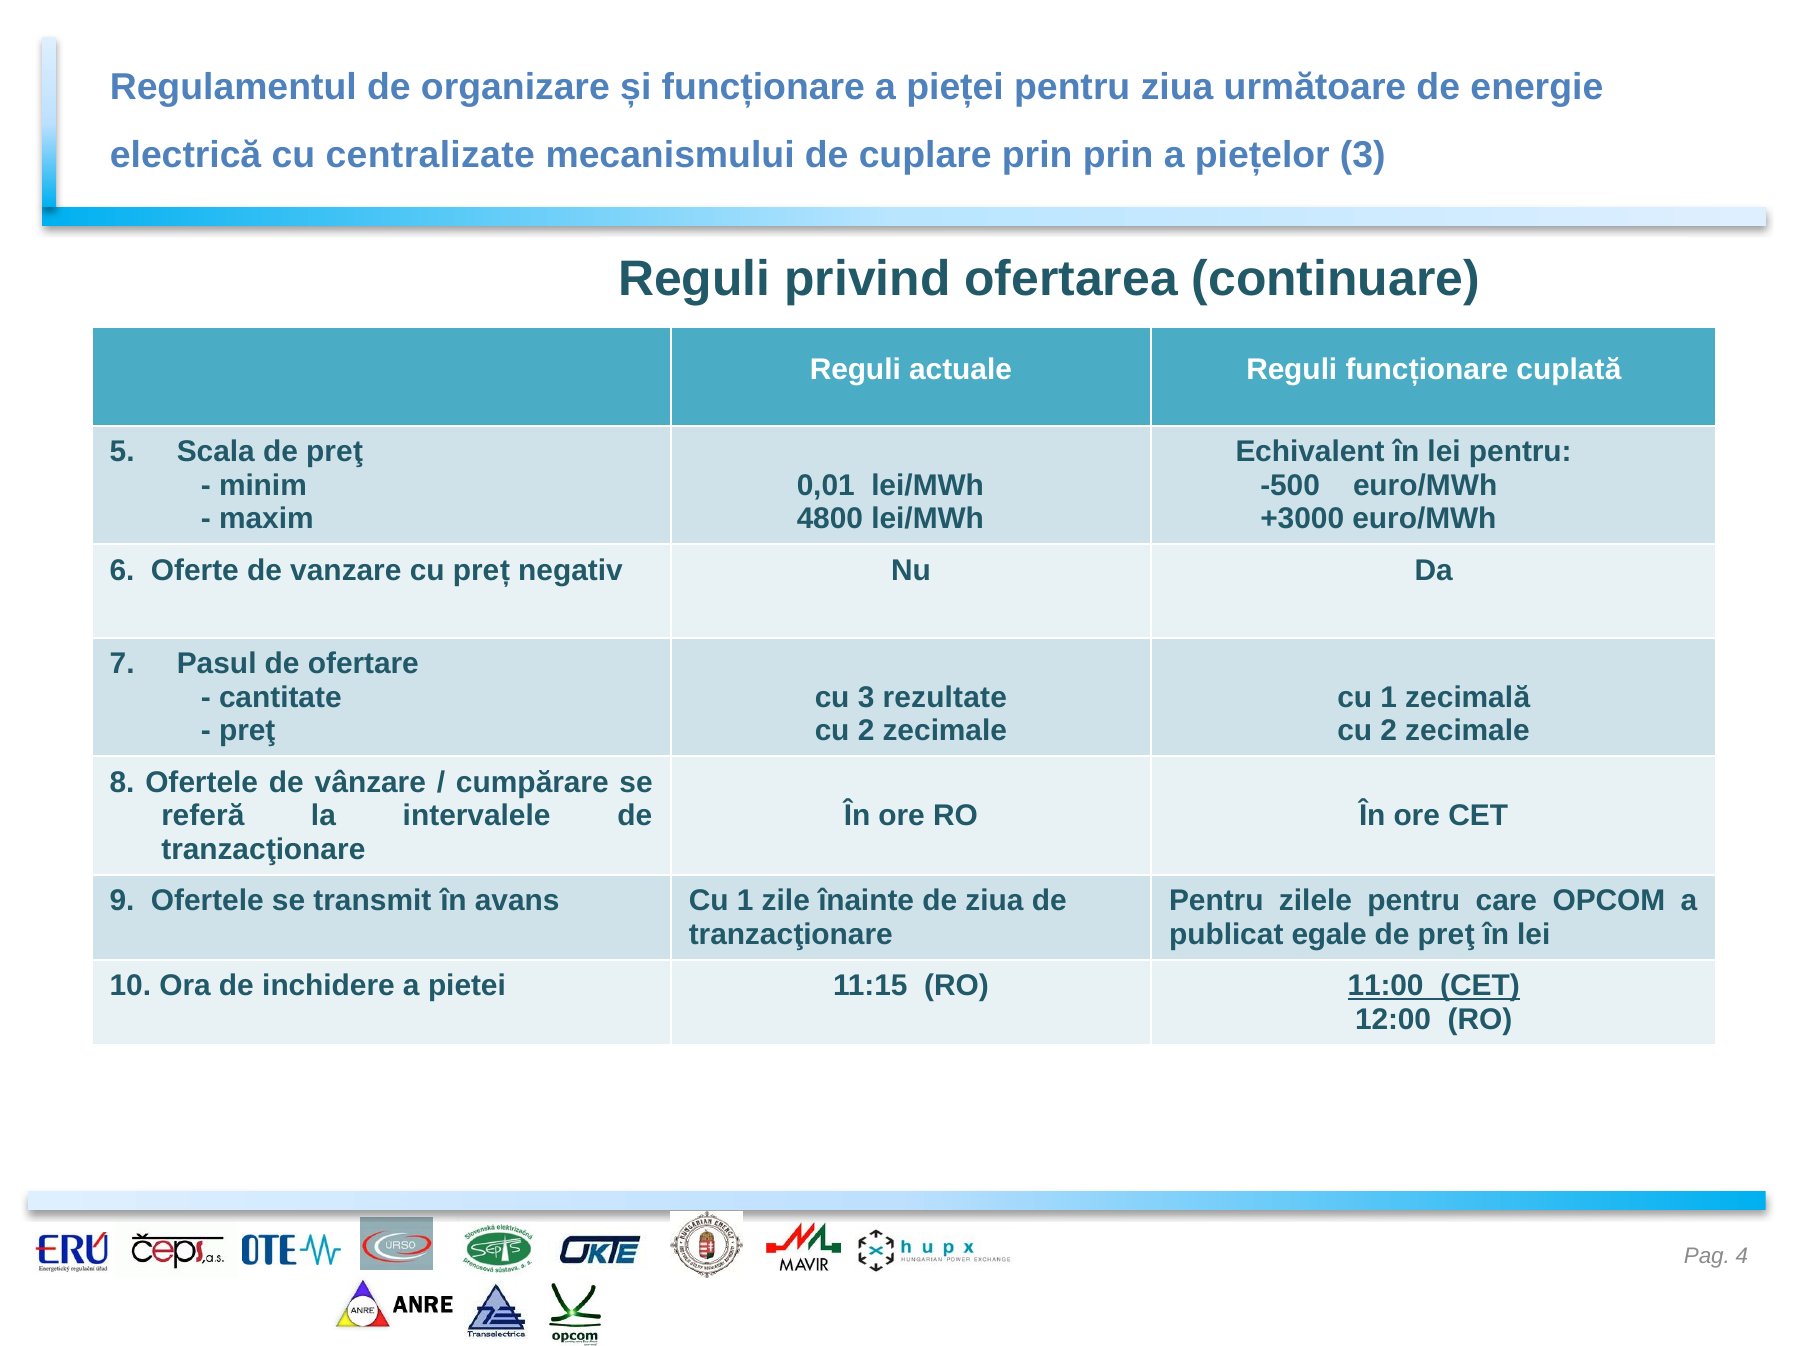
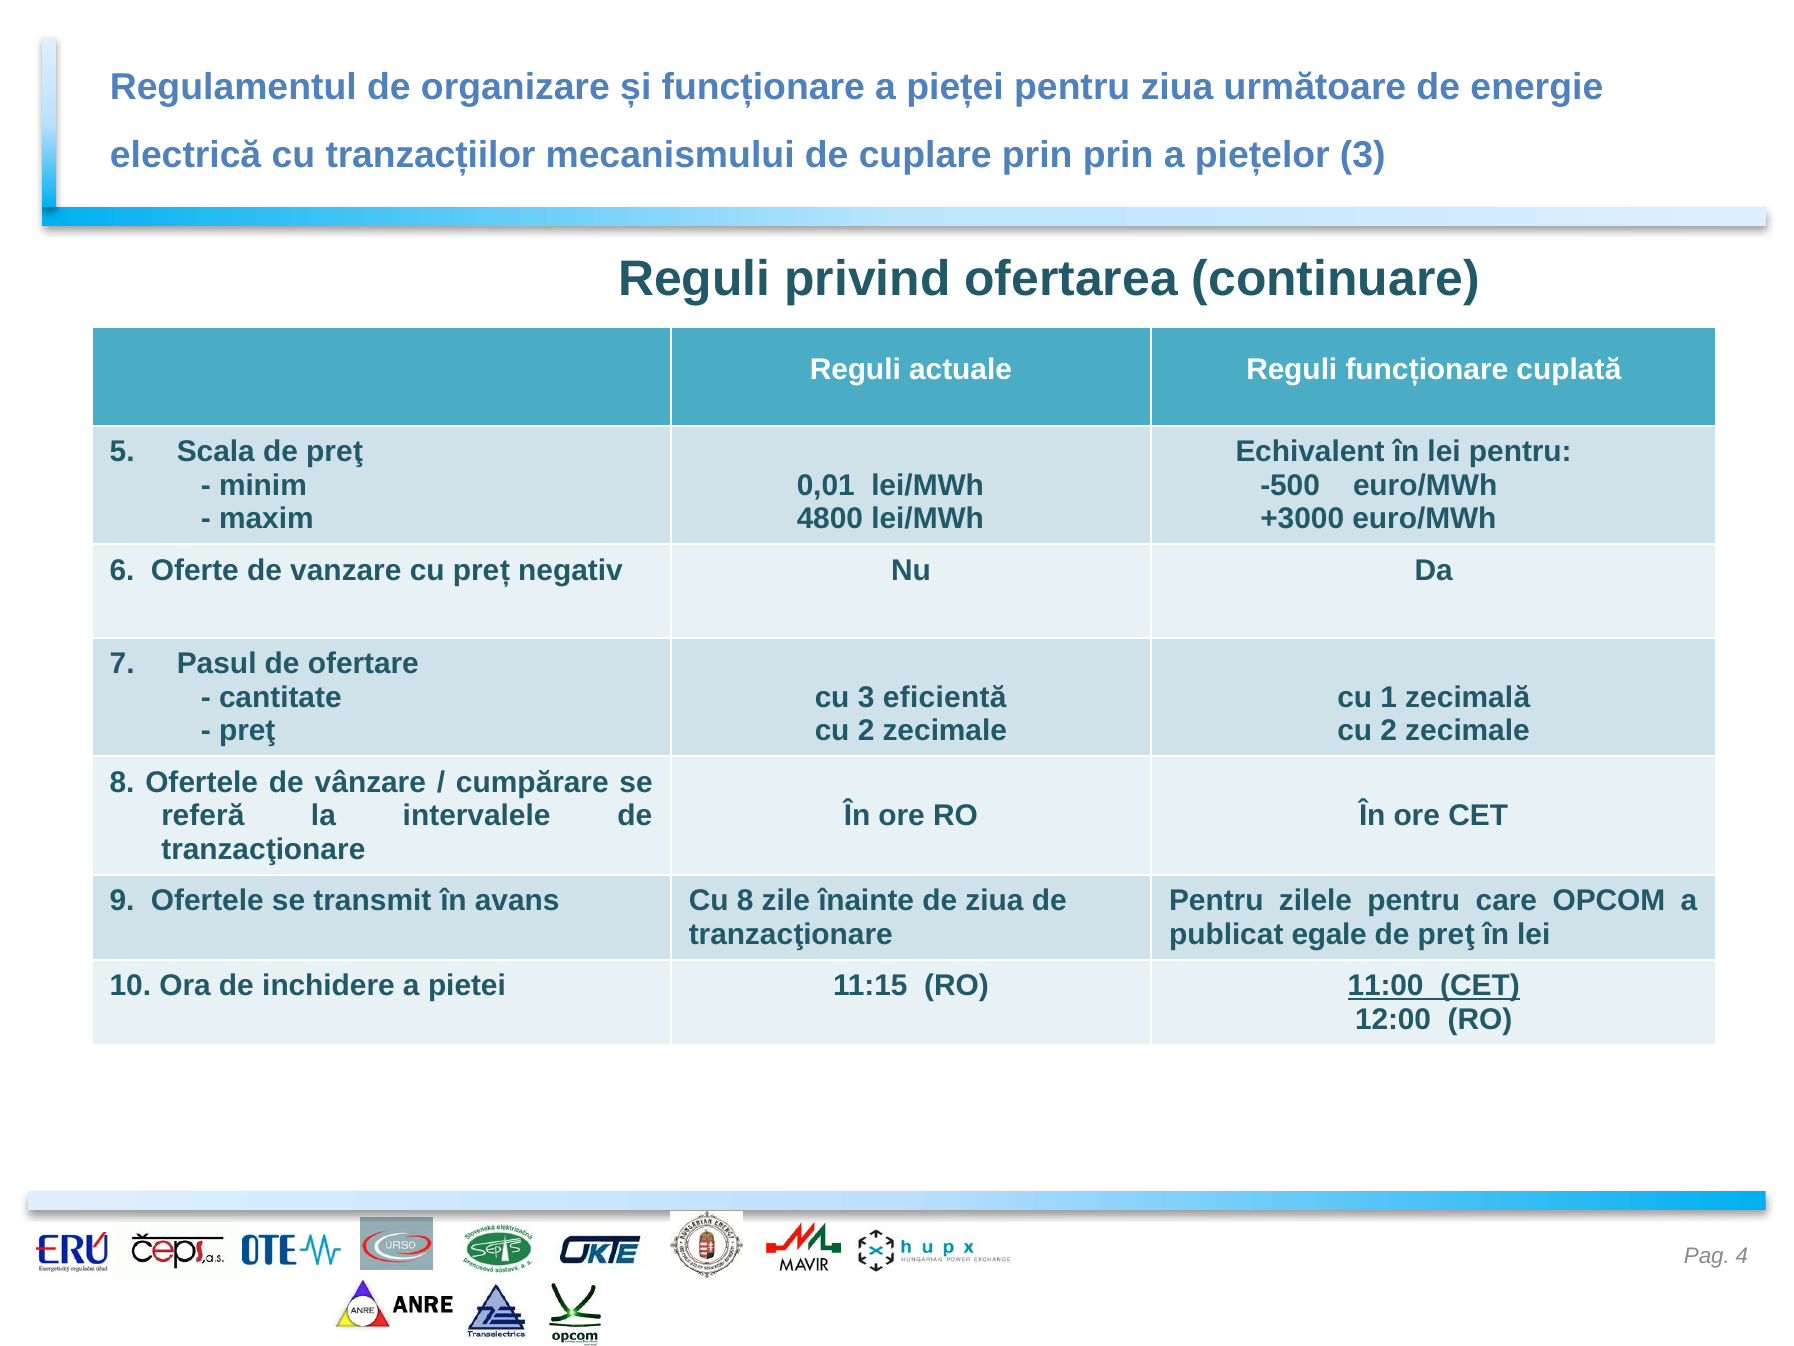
centralizate: centralizate -> tranzacțiilor (430, 155)
rezultate: rezultate -> eficientă (945, 697)
avans Cu 1: 1 -> 8 (745, 901)
